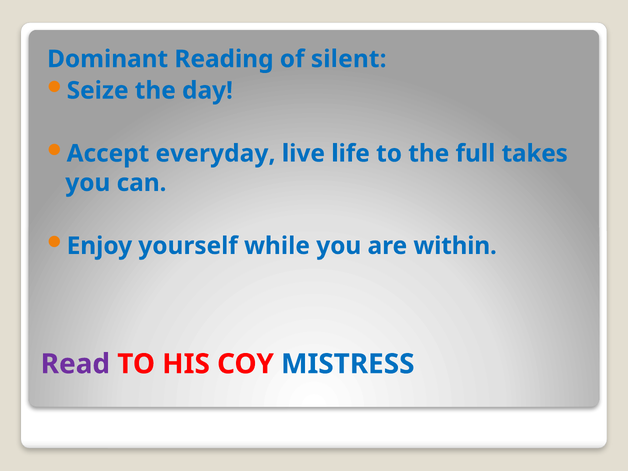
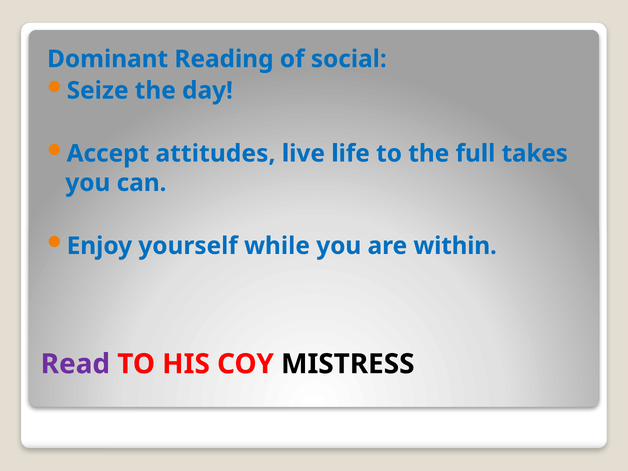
silent: silent -> social (349, 59)
everyday: everyday -> attitudes (215, 154)
MISTRESS colour: blue -> black (348, 364)
